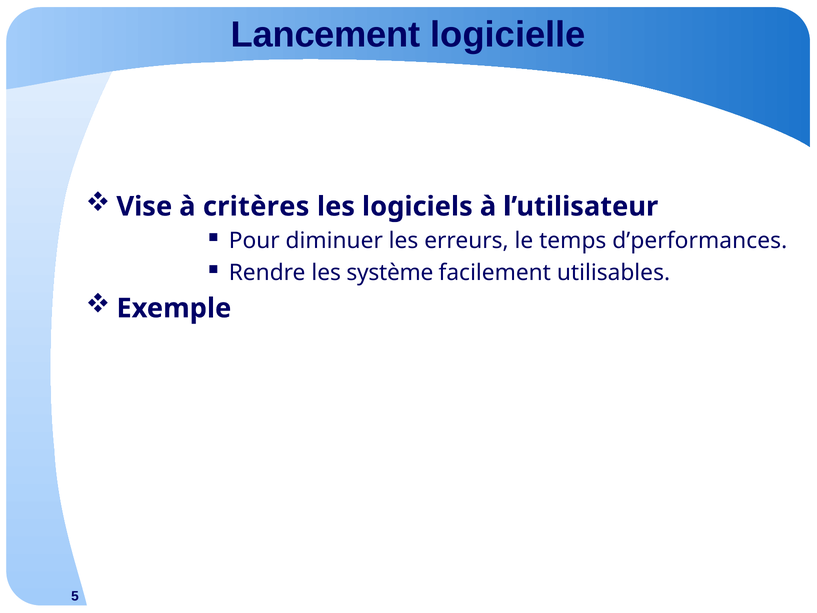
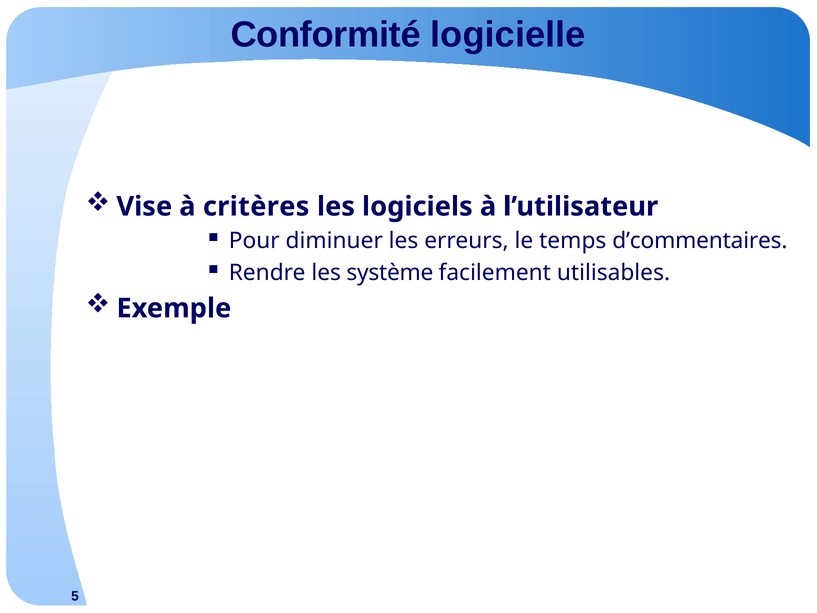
Lancement: Lancement -> Conformité (326, 35)
d’performances: d’performances -> d’commentaires (700, 241)
